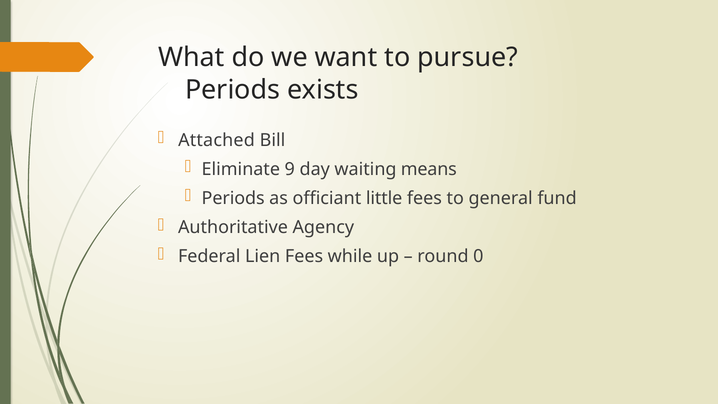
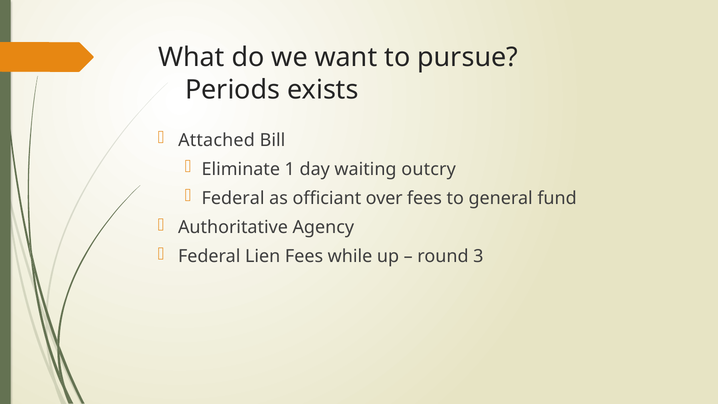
9: 9 -> 1 (290, 169)
means: means -> outcry (429, 169)
Periods: Periods -> Federal (233, 198)
little: little -> over (384, 198)
0: 0 -> 3 (478, 256)
